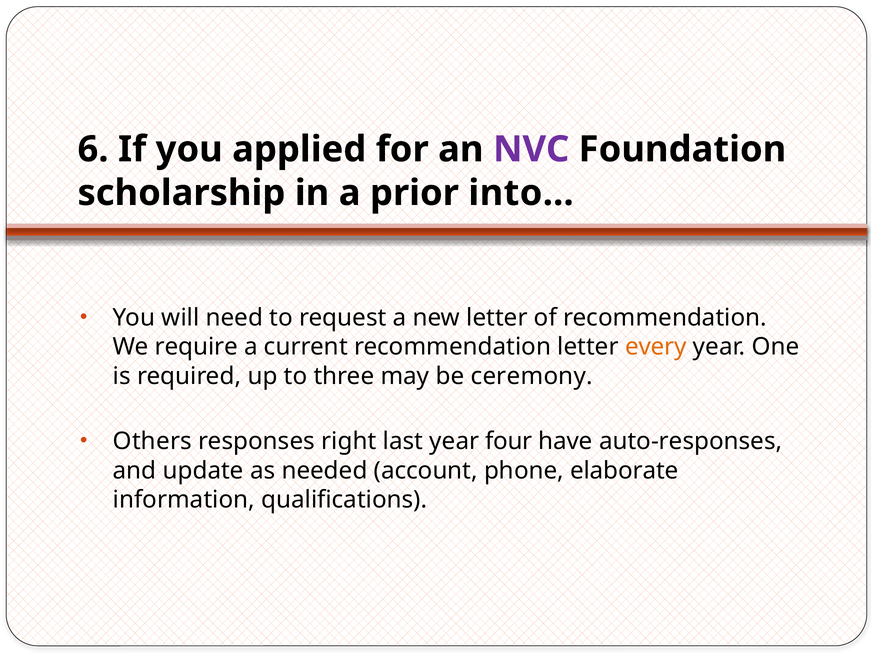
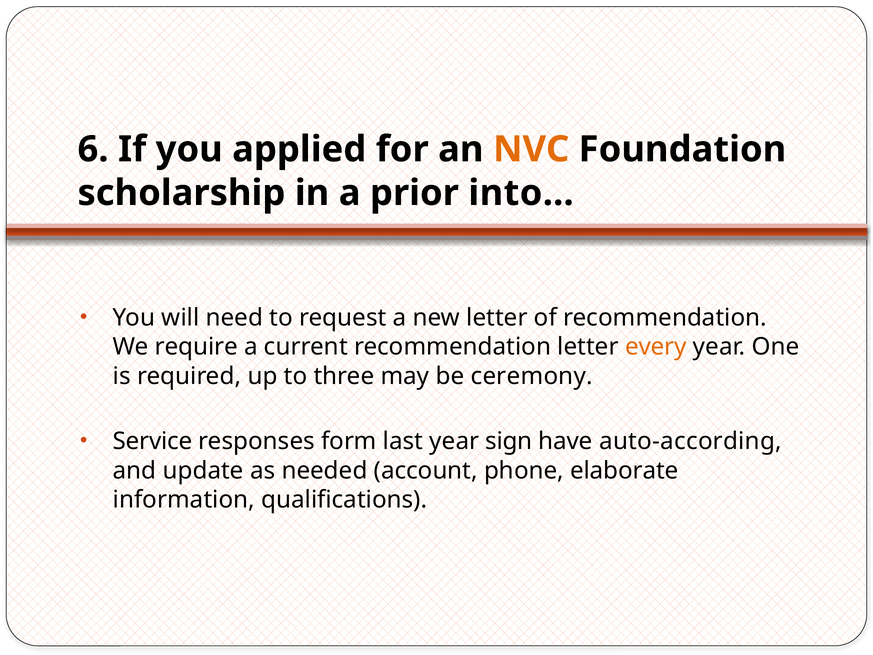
NVC colour: purple -> orange (531, 149)
Others: Others -> Service (153, 441)
right: right -> form (349, 441)
four: four -> sign (509, 441)
auto-responses: auto-responses -> auto-according (691, 441)
